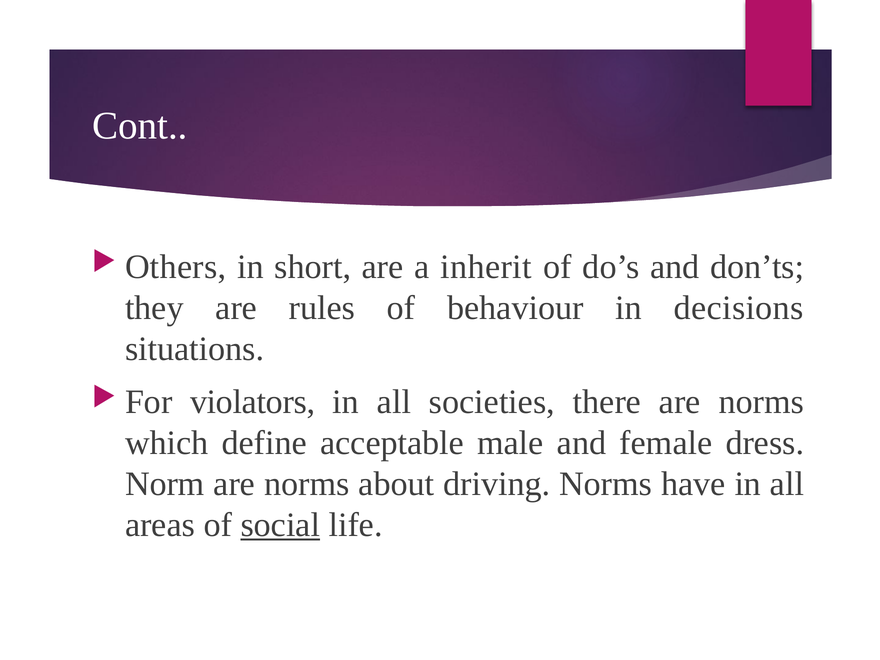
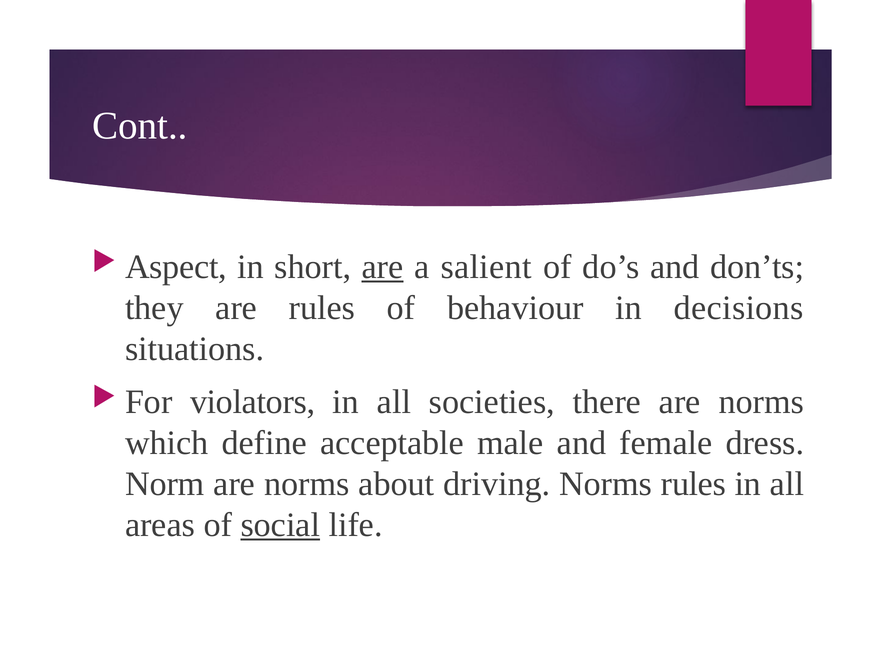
Others: Others -> Aspect (176, 267)
are underline: none -> present (383, 267)
inherit: inherit -> salient (486, 267)
Norms have: have -> rules (694, 484)
